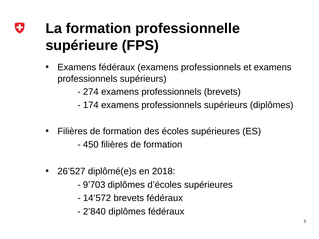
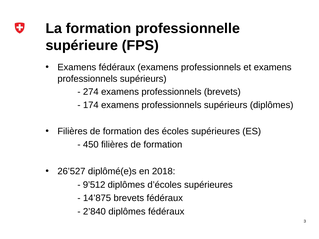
9’703: 9’703 -> 9’512 (94, 185)
14’572: 14’572 -> 14’875 (97, 198)
